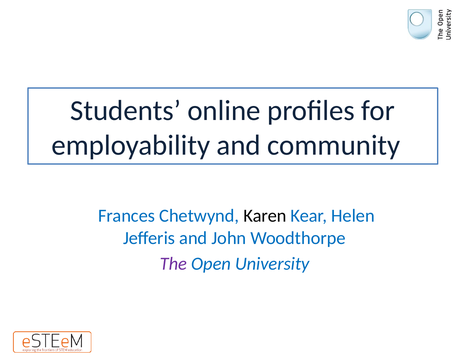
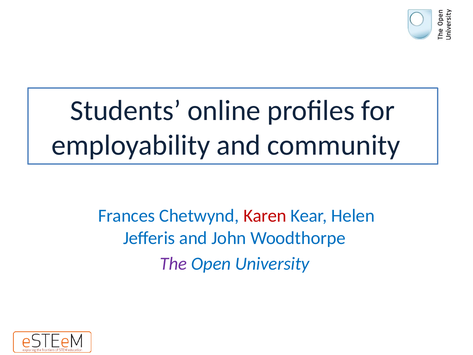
Karen colour: black -> red (265, 216)
